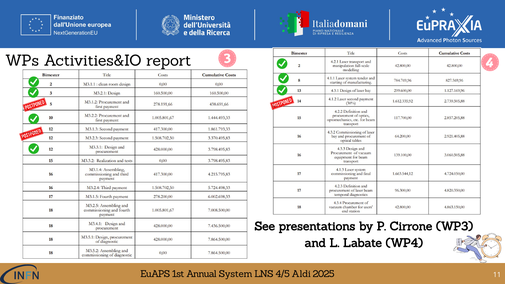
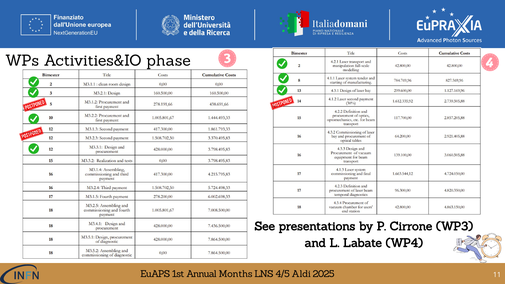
report: report -> phase (169, 61)
System: System -> Months (236, 274)
